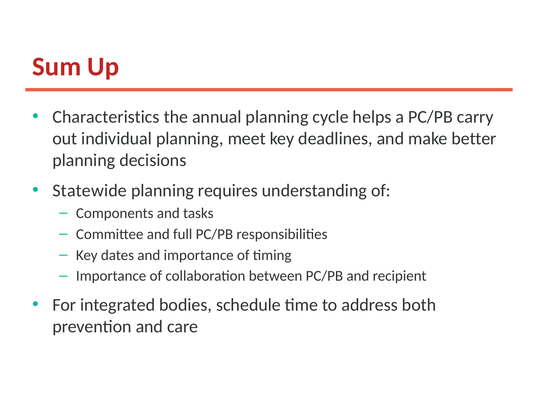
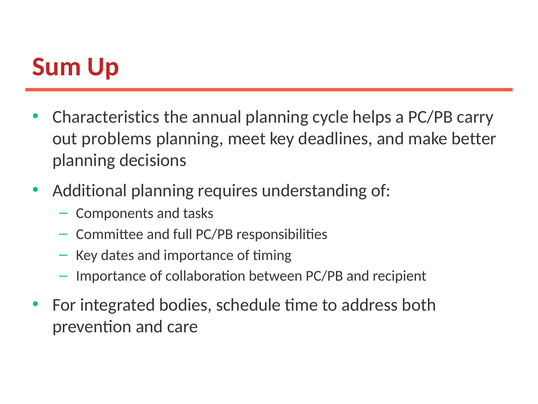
individual: individual -> problems (117, 138)
Statewide: Statewide -> Additional (90, 190)
